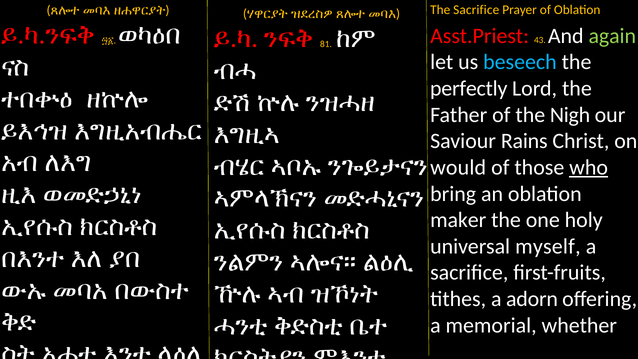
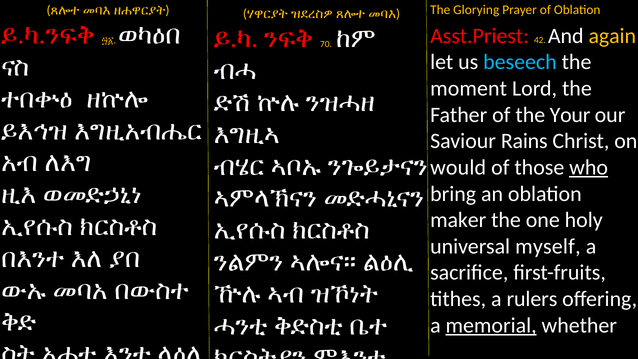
The Sacrifice: Sacrifice -> Glorying (476, 10)
43: 43 -> 42 (540, 40)
again colour: light green -> yellow (612, 36)
81: 81 -> 70 (326, 44)
perfectly: perfectly -> moment (469, 88)
Nigh: Nigh -> Your (570, 115)
adorn: adorn -> rulers (532, 299)
memorial underline: none -> present (491, 325)
